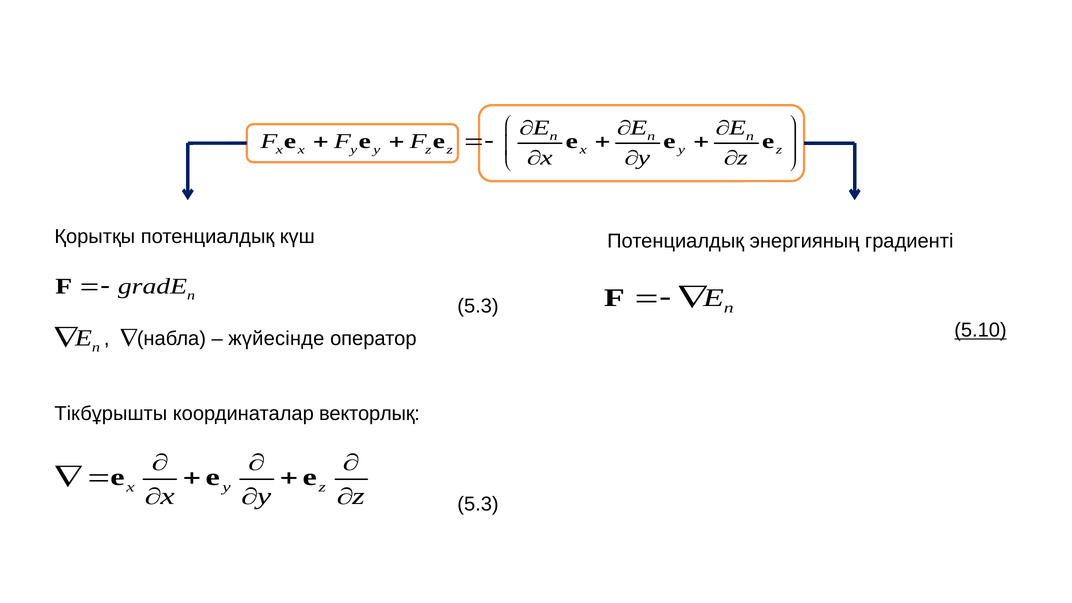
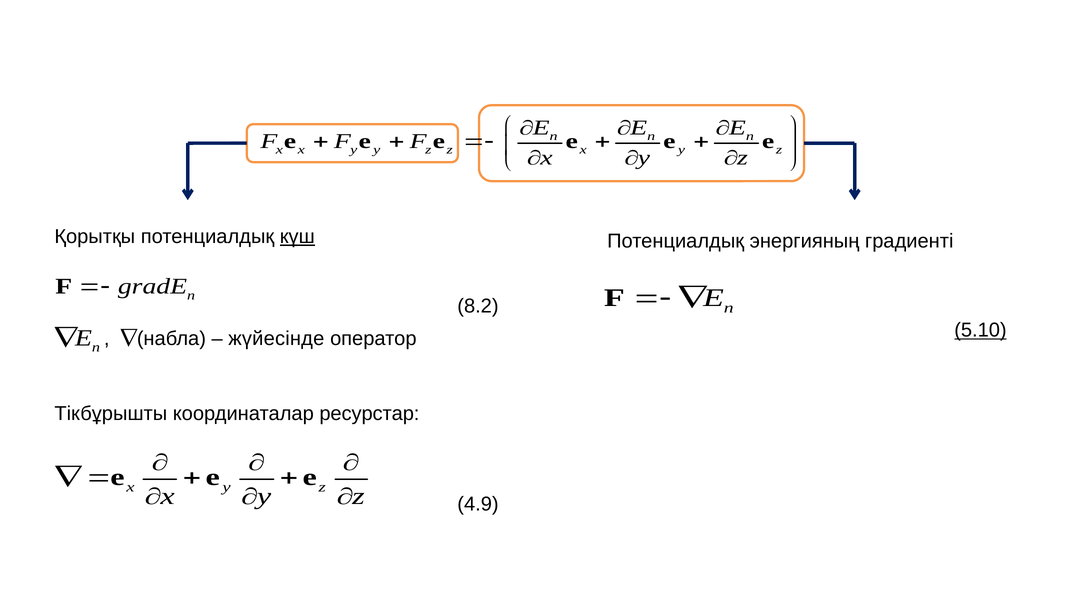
күш underline: none -> present (297, 237)
5.3: 5.3 -> 8.2 (478, 306)
векторлық: векторлық -> ресурстар (369, 413)
5.3: 5.3 -> 4.9 (478, 504)
